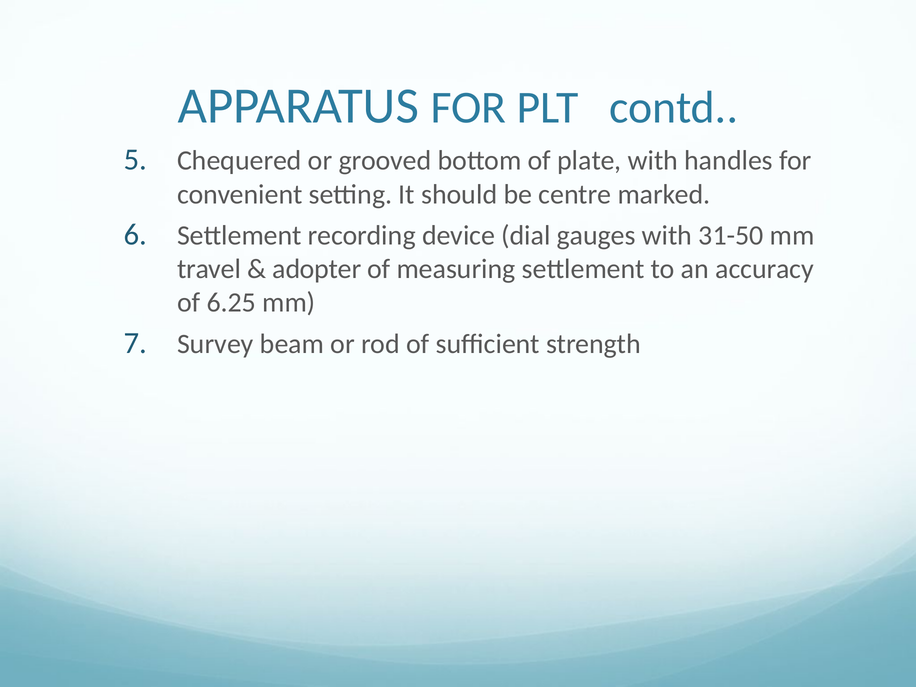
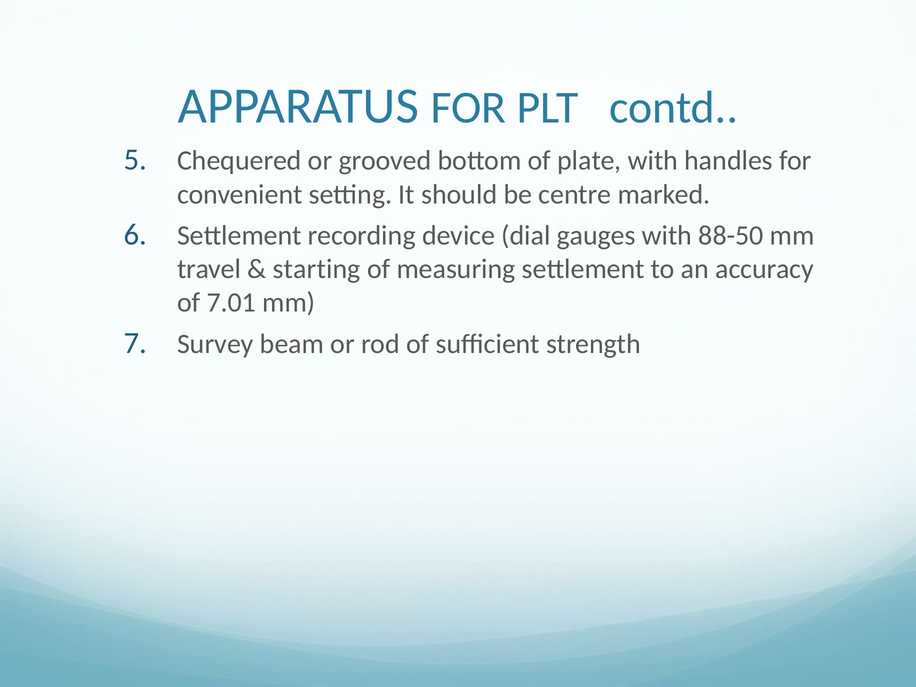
31-50: 31-50 -> 88-50 (731, 236)
adopter: adopter -> starting (317, 269)
6.25: 6.25 -> 7.01 (231, 303)
